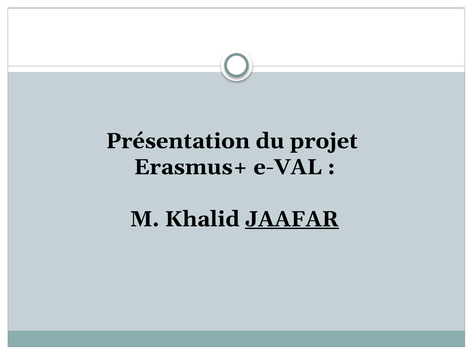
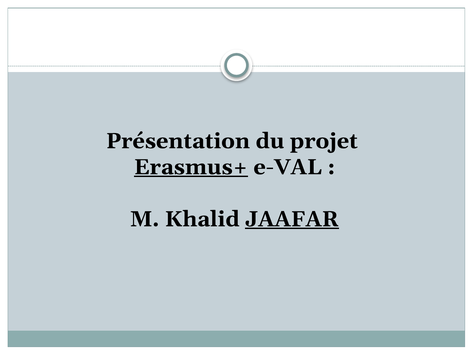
Erasmus+ underline: none -> present (191, 167)
